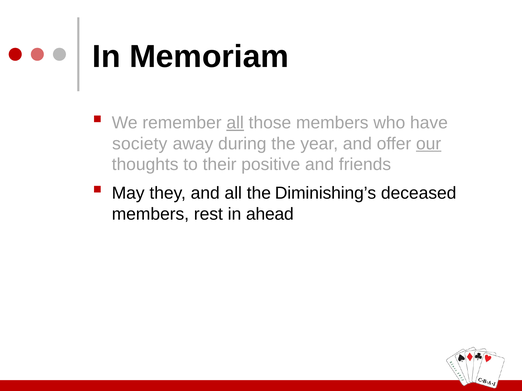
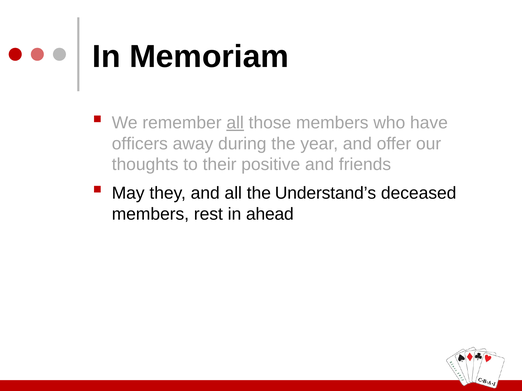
society: society -> officers (140, 144)
our underline: present -> none (429, 144)
Diminishing’s: Diminishing’s -> Understand’s (326, 193)
